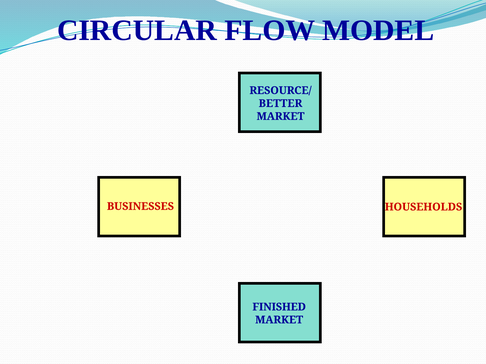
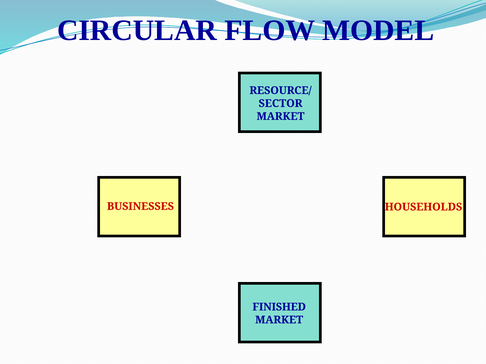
BETTER: BETTER -> SECTOR (281, 104)
